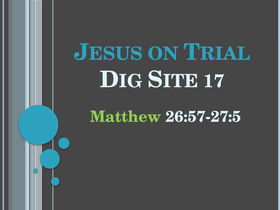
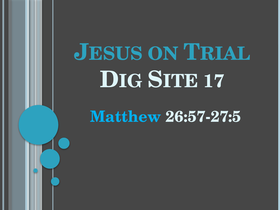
Matthew colour: light green -> light blue (126, 117)
